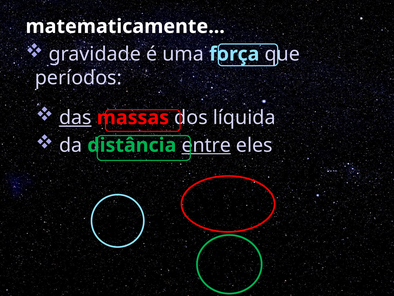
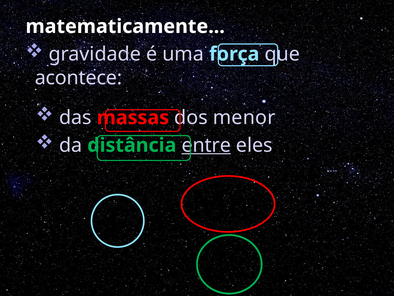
períodos: períodos -> acontece (78, 78)
das underline: present -> none (75, 117)
líquida: líquida -> menor (244, 117)
